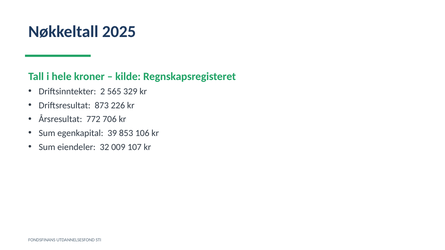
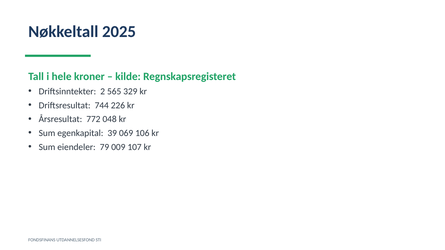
873: 873 -> 744 (102, 105)
706: 706 -> 048 (110, 119)
853: 853 -> 069 (126, 133)
32: 32 -> 79 (104, 147)
